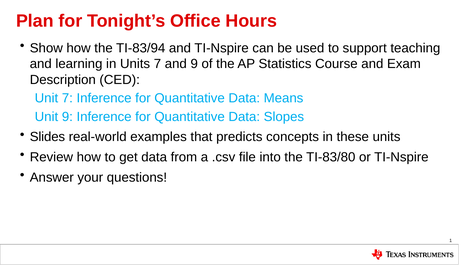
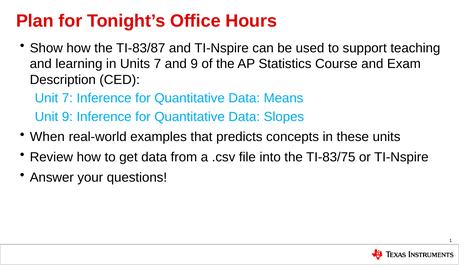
TI-83/94: TI-83/94 -> TI-83/87 (141, 48)
Slides: Slides -> When (47, 137)
TI-83/80: TI-83/80 -> TI-83/75 (331, 157)
